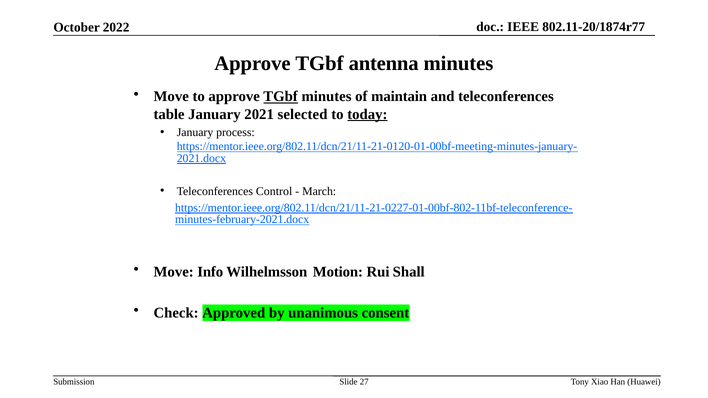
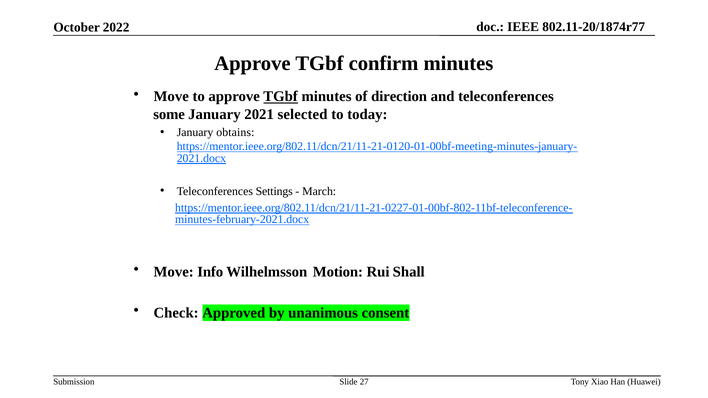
antenna: antenna -> confirm (384, 63)
maintain: maintain -> direction (399, 97)
table: table -> some (169, 114)
today underline: present -> none (367, 114)
process: process -> obtains (235, 132)
Control: Control -> Settings (274, 191)
